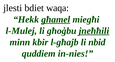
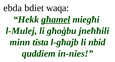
jlesti: jlesti -> ebda (13, 8)
jneħħili underline: present -> none (94, 31)
kbir: kbir -> tista (40, 42)
